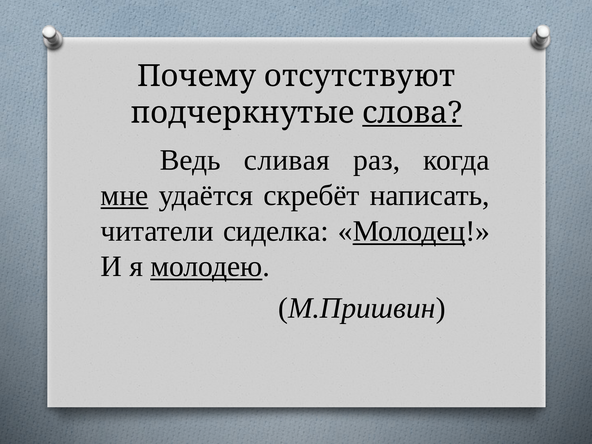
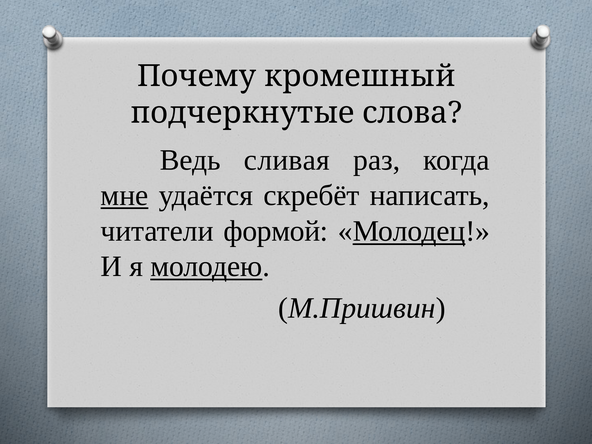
отсутствуют: отсутствуют -> кромешный (360, 76)
слова underline: present -> none (412, 113)
сиделка: сиделка -> формой (276, 231)
